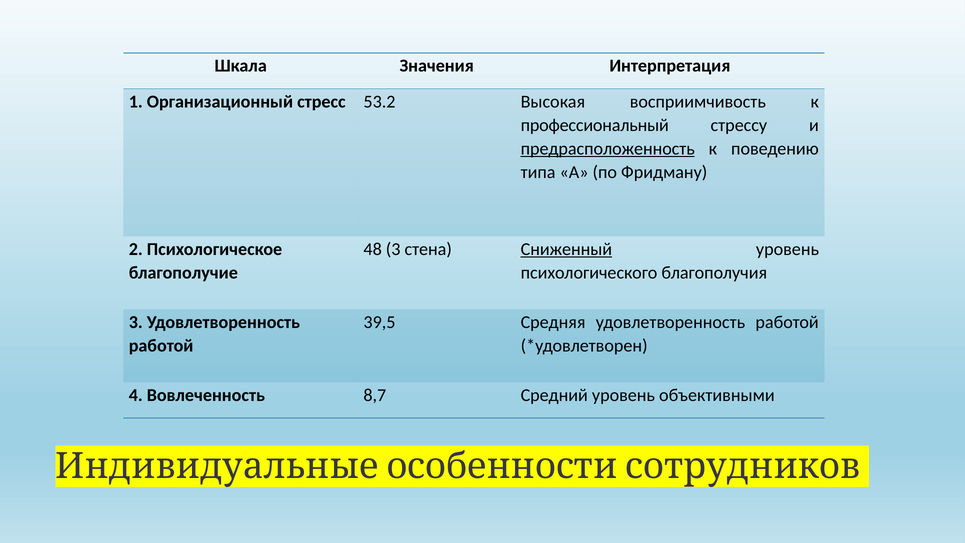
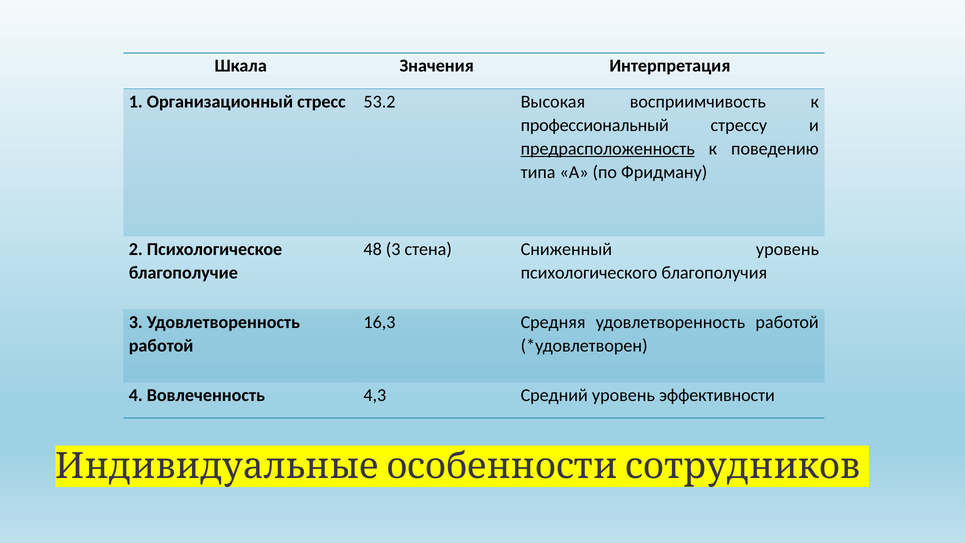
Сниженный underline: present -> none (566, 249)
39,5: 39,5 -> 16,3 (379, 322)
8,7: 8,7 -> 4,3 (375, 395)
объективными: объективными -> эффективности (717, 395)
